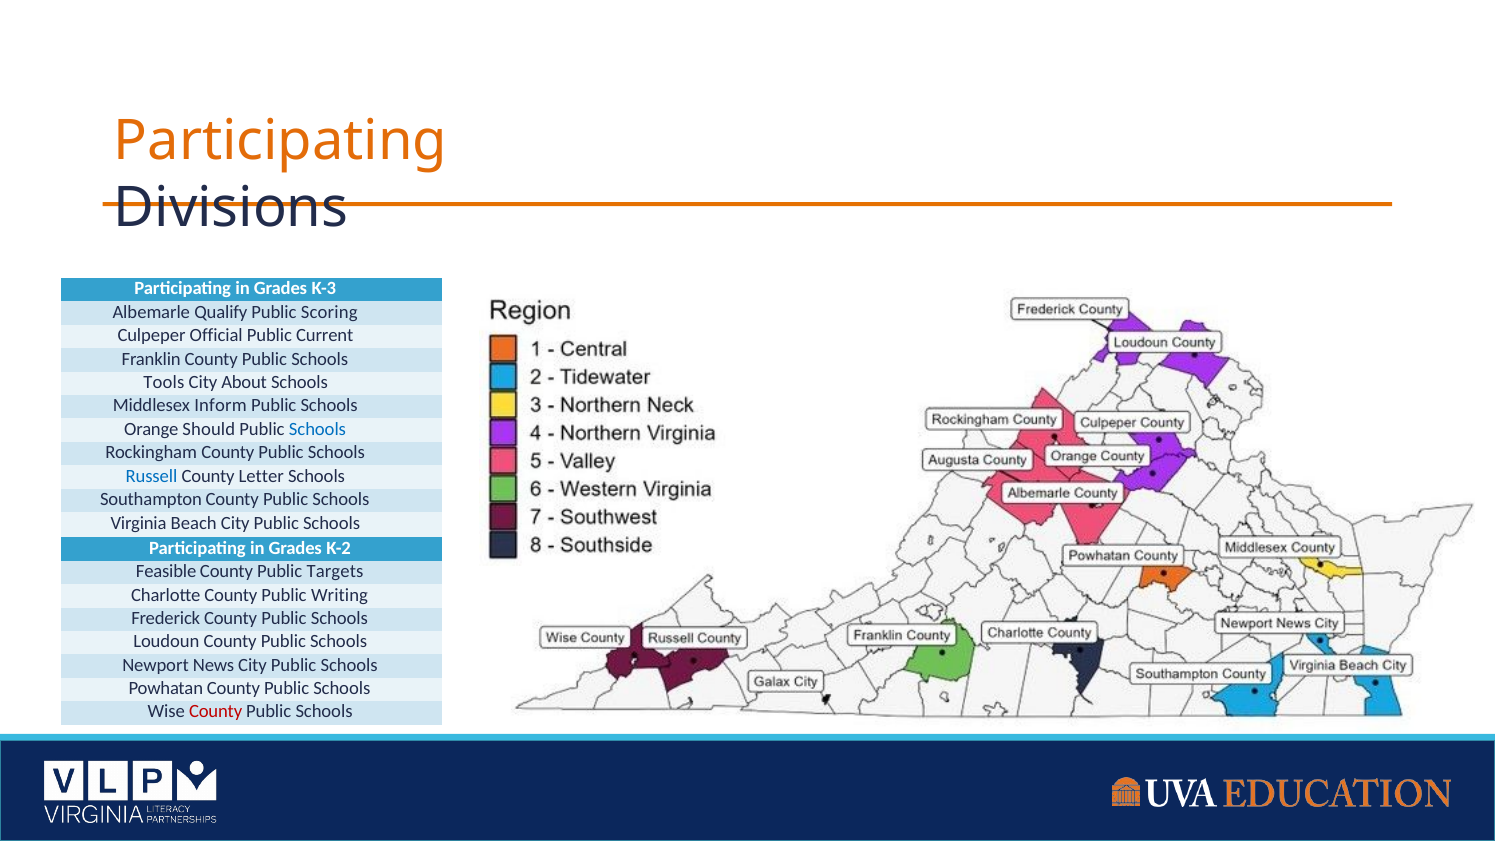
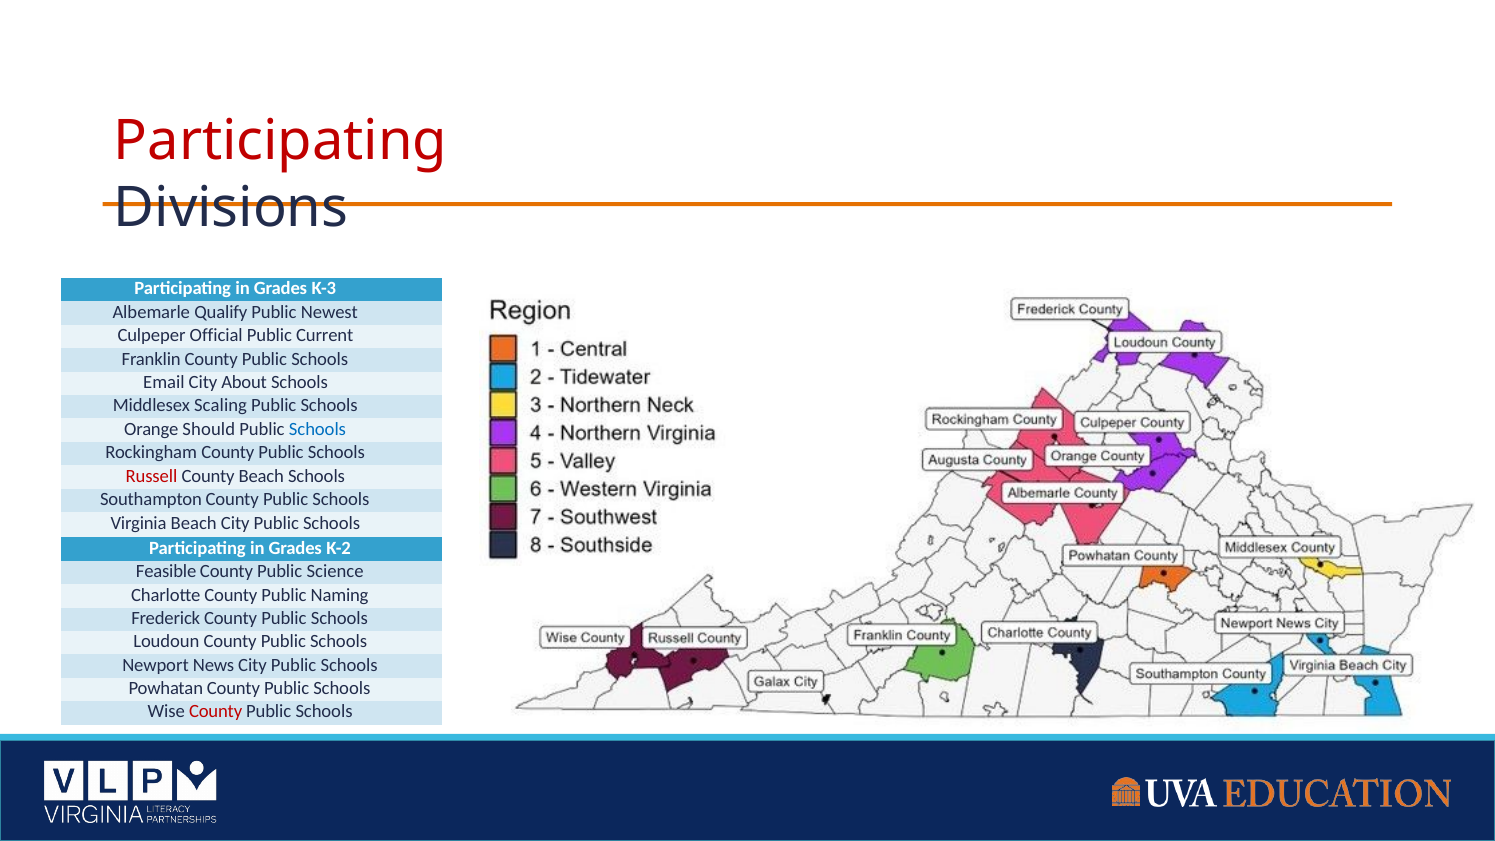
Participating colour: orange -> red (281, 141)
Scoring: Scoring -> Newest (329, 312)
Tools: Tools -> Email (164, 382)
Inform: Inform -> Scaling (221, 406)
Russell colour: blue -> red (151, 476)
County Letter: Letter -> Beach (261, 476)
Targets: Targets -> Science (335, 571)
Writing: Writing -> Naming (340, 595)
